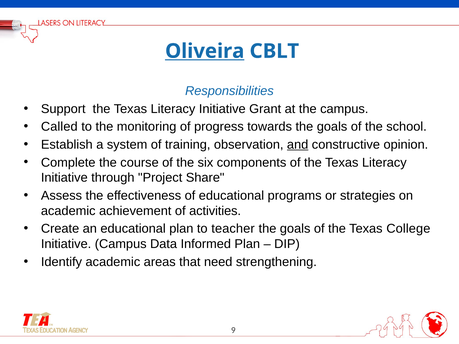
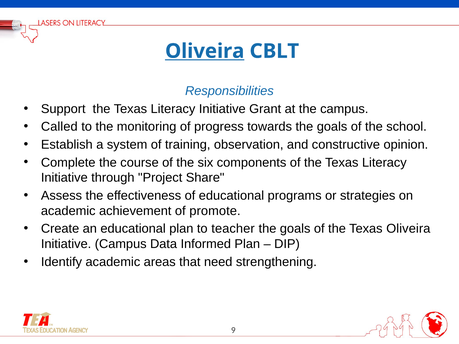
and underline: present -> none (298, 145)
activities: activities -> promote (215, 211)
Texas College: College -> Oliveira (408, 229)
